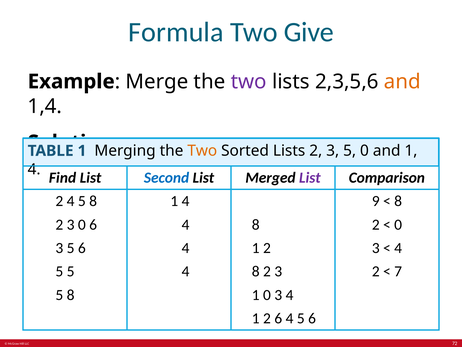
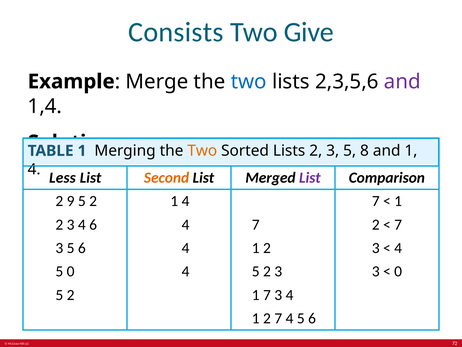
Formula: Formula -> Consists (176, 32)
two colour: purple -> blue (249, 81)
and colour: orange -> purple (402, 81)
5 0: 0 -> 8 (364, 151)
Find: Find -> Less (62, 177)
Second colour: blue -> orange (167, 177)
2 4: 4 -> 9 (71, 201)
8: 8 -> 2 (93, 201)
1 4 9: 9 -> 7 (376, 201)
8: 8 -> 1 (398, 201)
2 3 0: 0 -> 4 (82, 224)
6 4 8: 8 -> 7 (256, 224)
0: 0 -> 7 (398, 224)
5 5: 5 -> 0 (71, 271)
8: 8 -> 5 (256, 271)
3 2: 2 -> 3 (376, 271)
7: 7 -> 0 (398, 271)
8: 8 -> 2 (71, 295)
1 0: 0 -> 7 (267, 295)
2 6: 6 -> 7 (278, 318)
